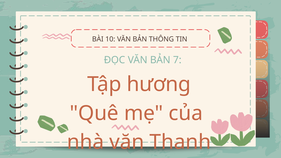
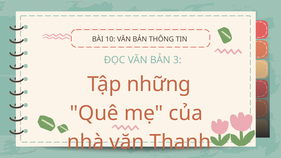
7: 7 -> 3 (177, 60)
hương: hương -> những (159, 84)
